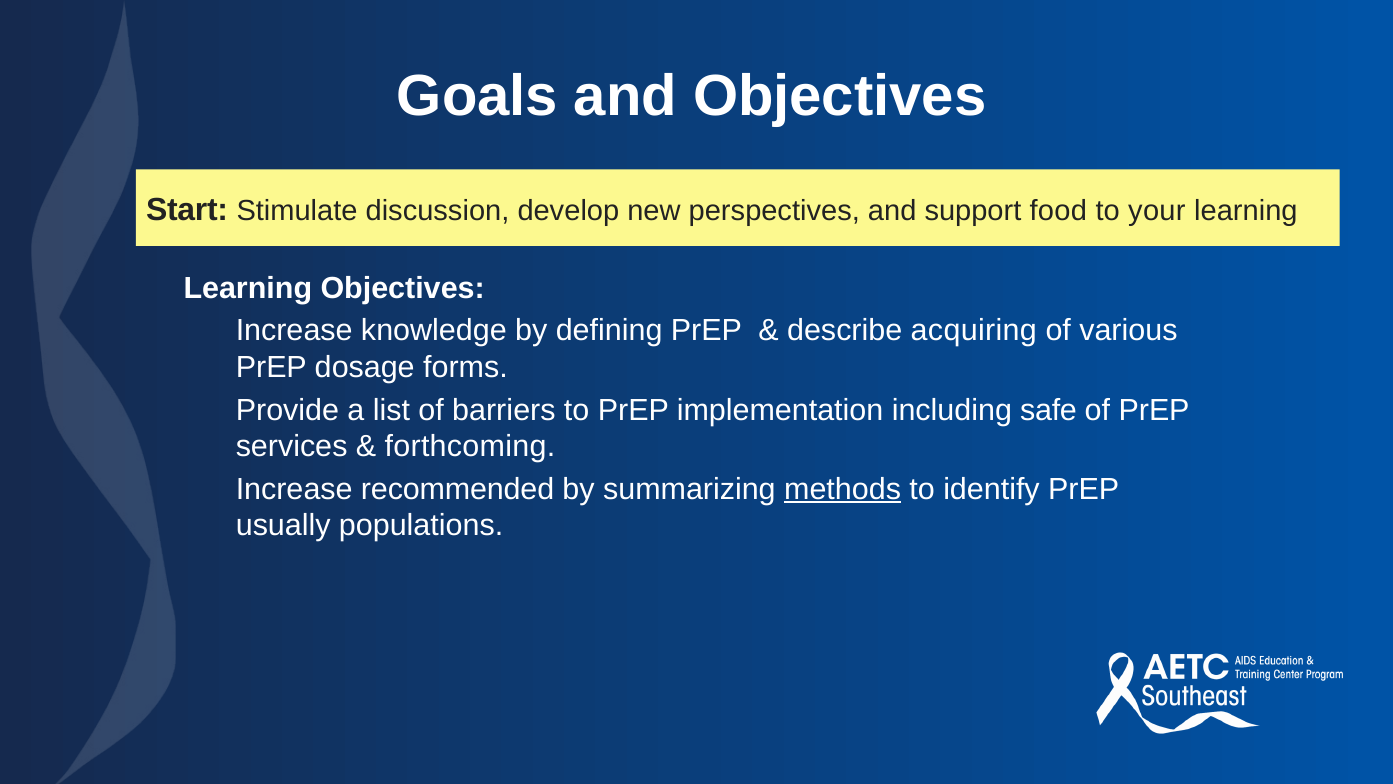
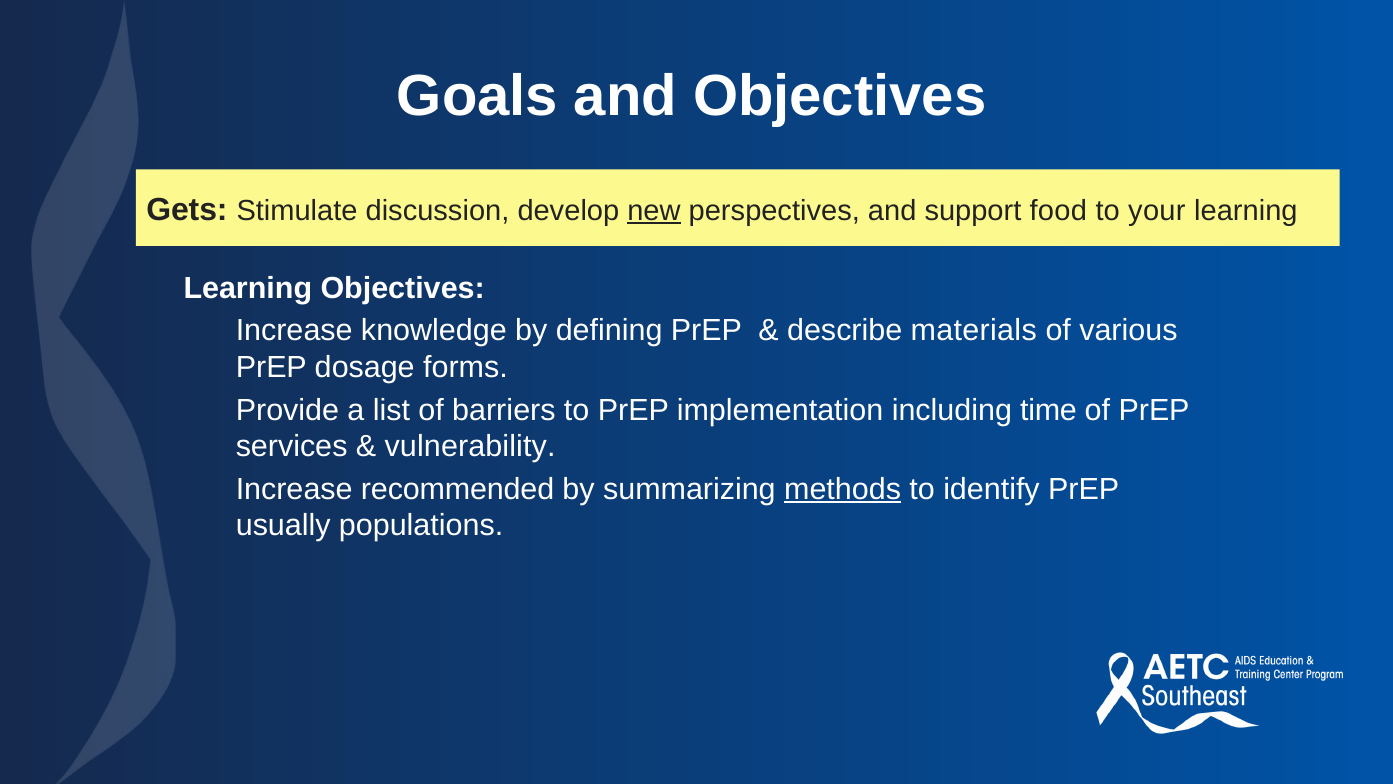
Start: Start -> Gets (187, 210)
new underline: none -> present (654, 211)
acquiring: acquiring -> materials (974, 331)
safe: safe -> time (1049, 410)
forthcoming: forthcoming -> vulnerability (470, 446)
